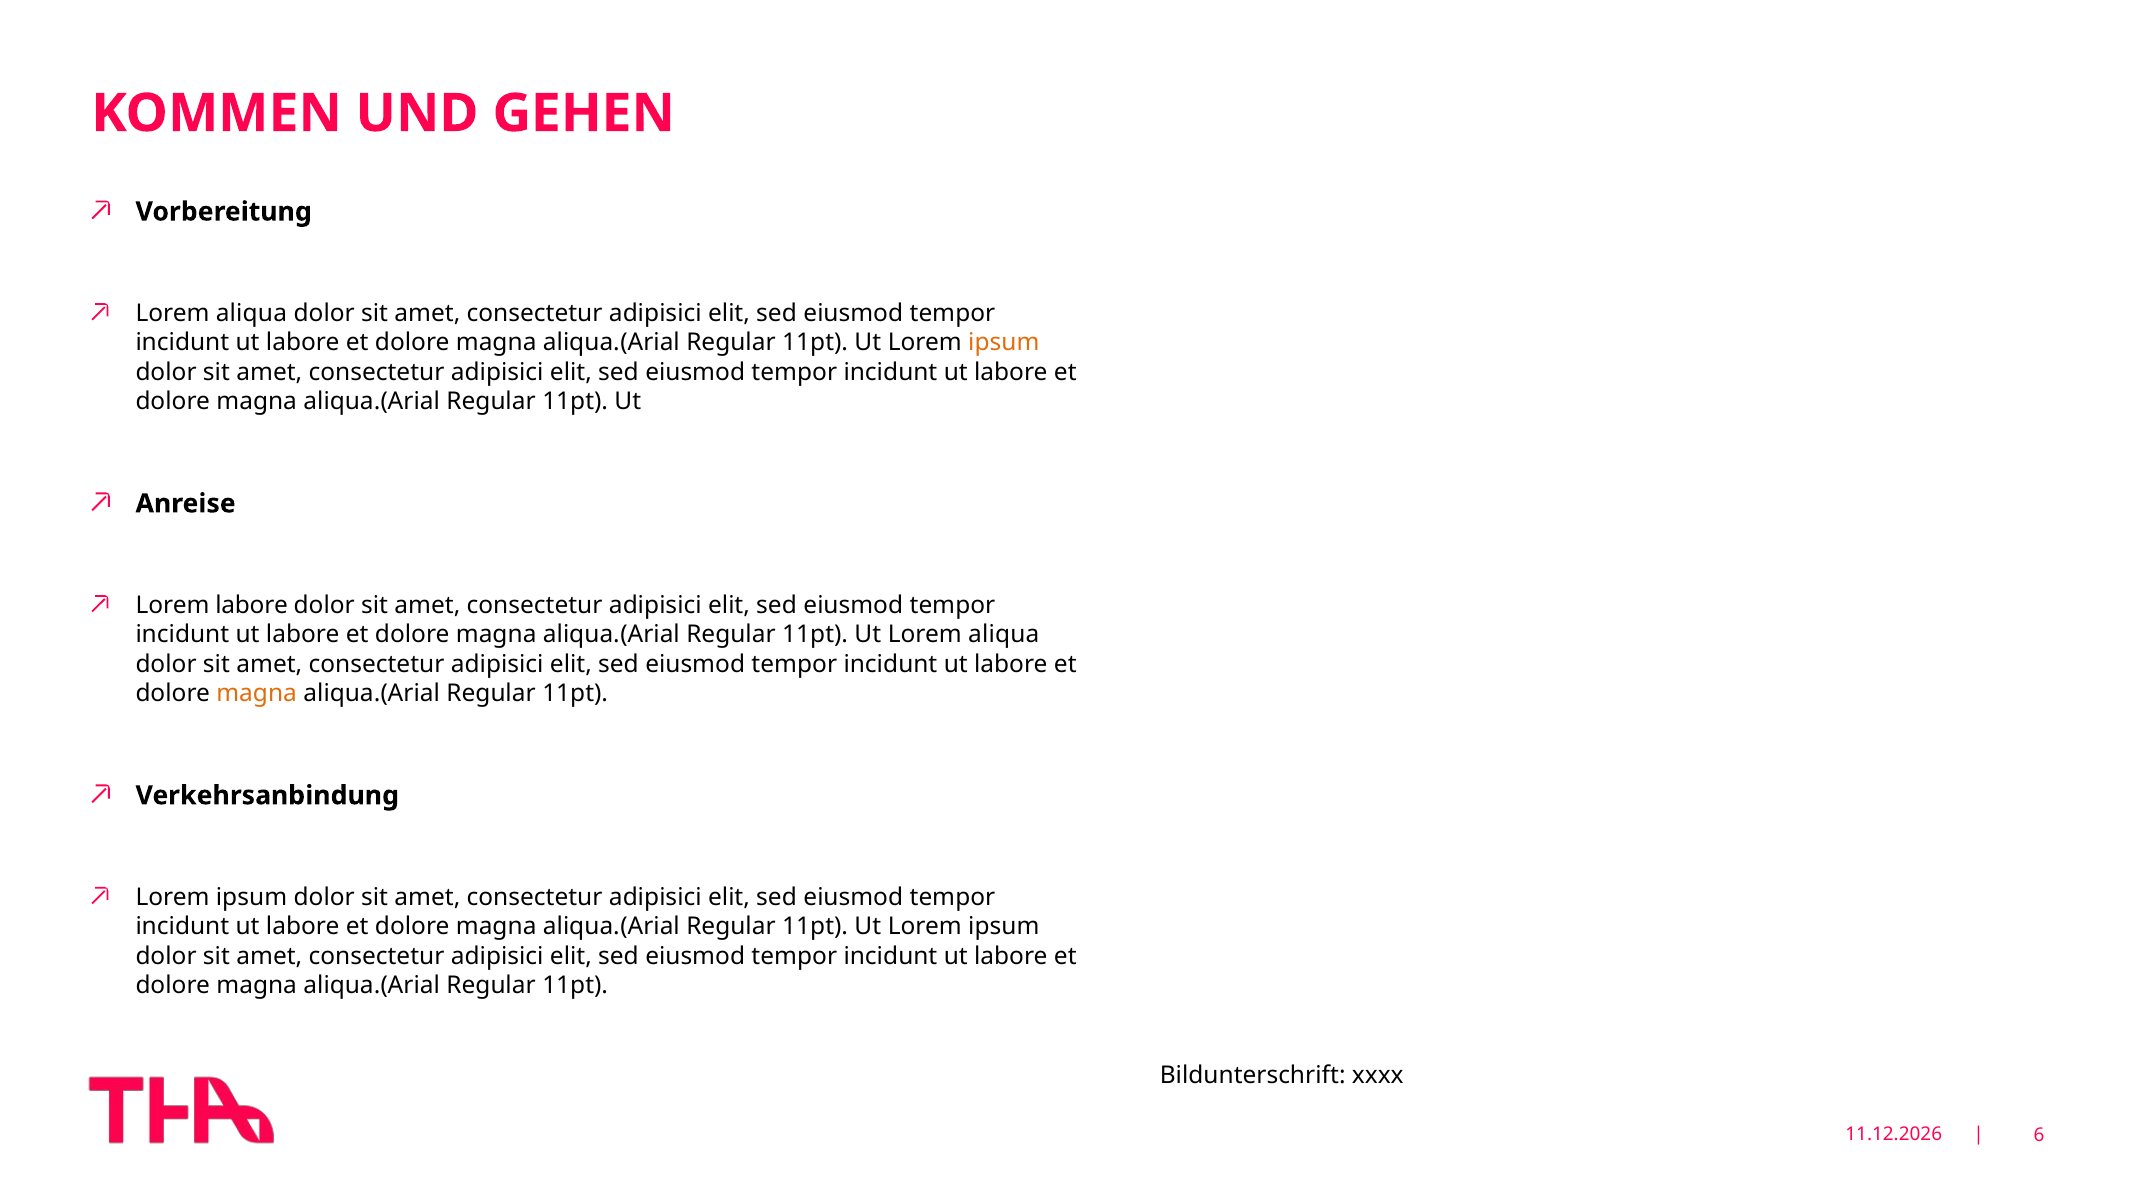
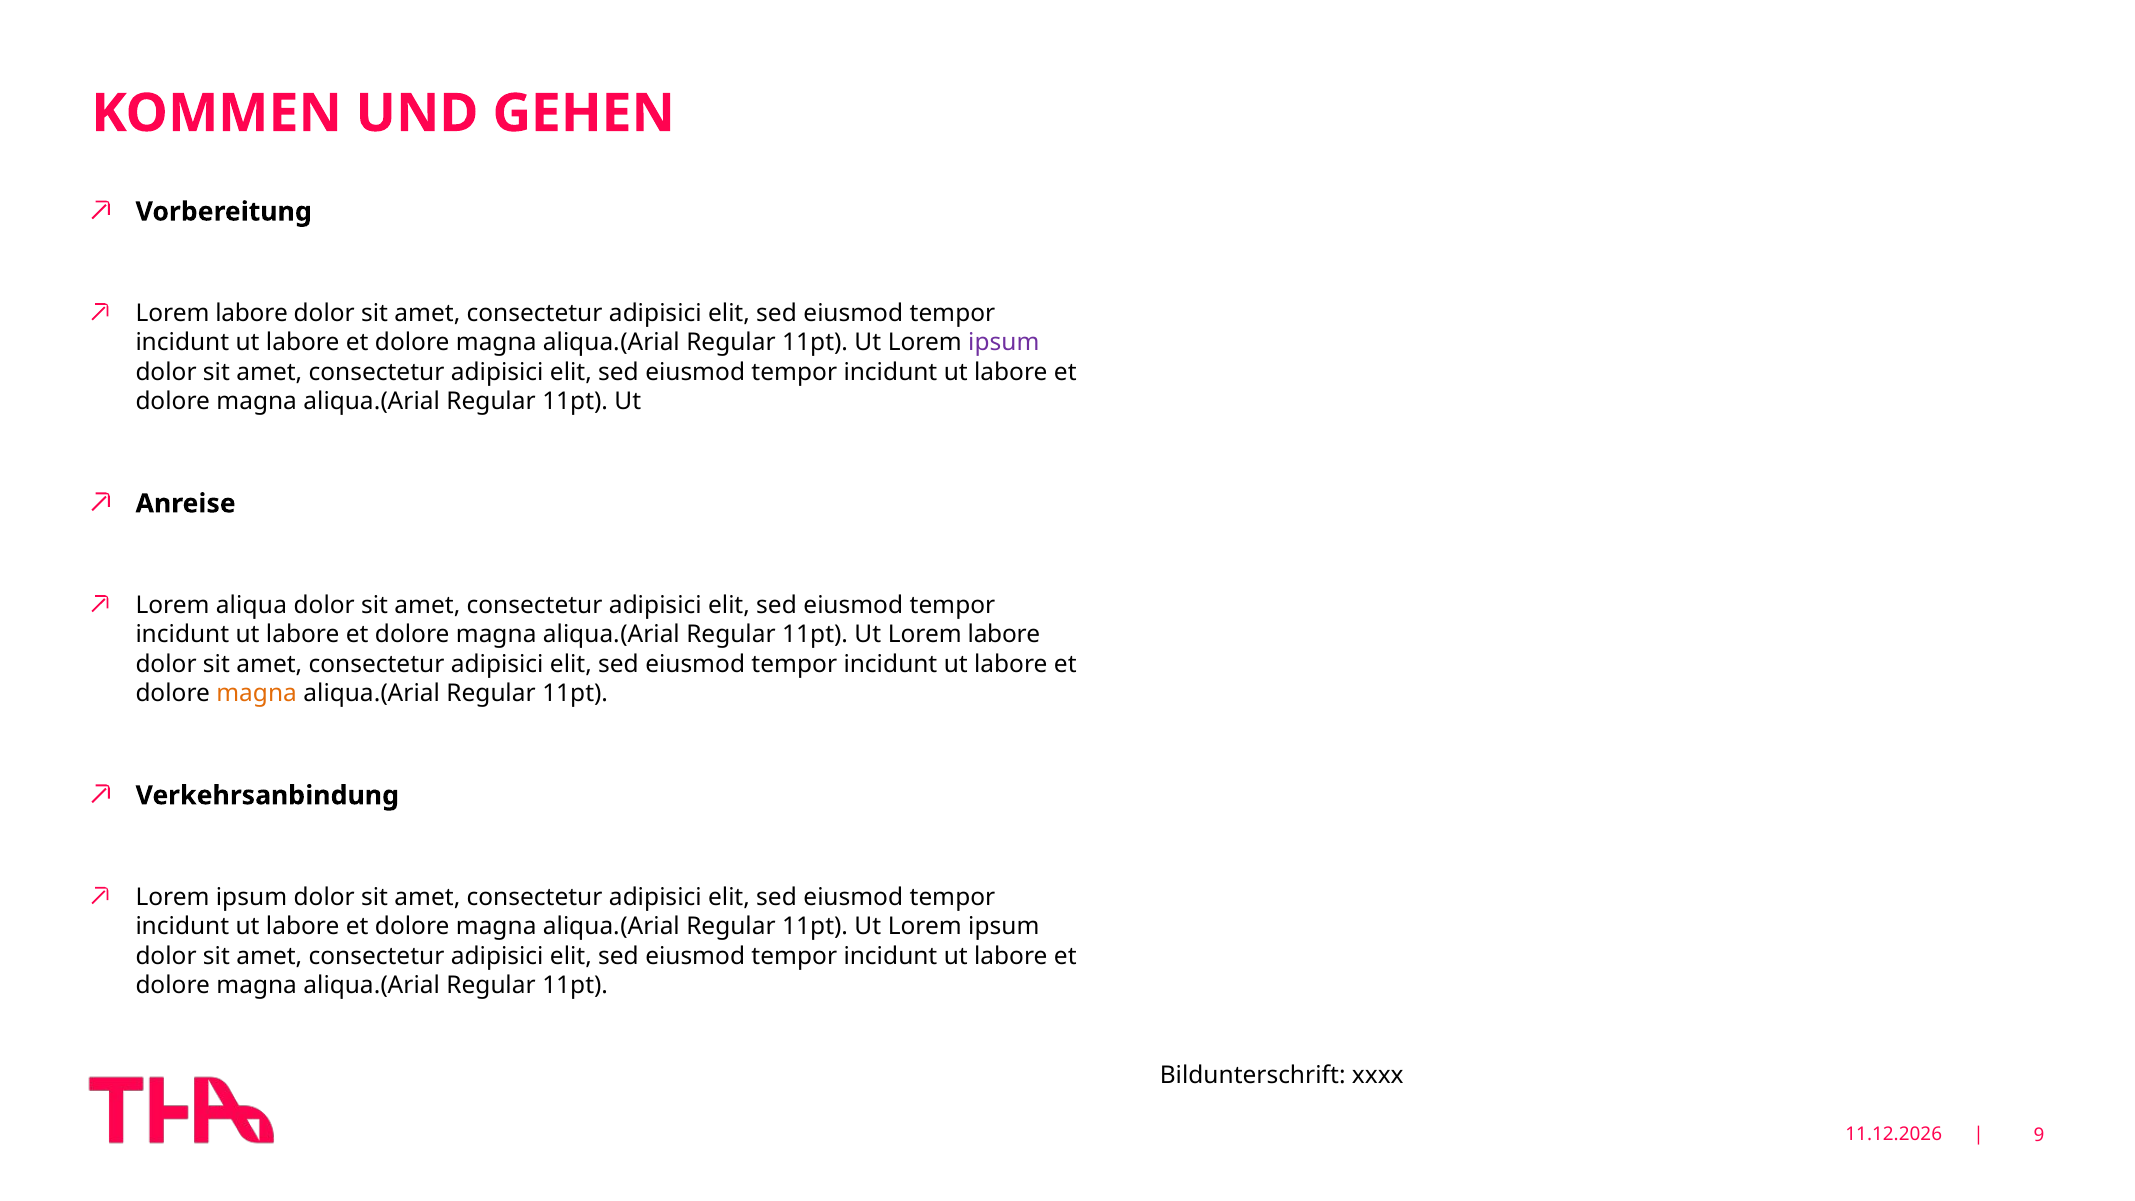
aliqua: aliqua -> labore (252, 313)
ipsum colour: orange -> purple (1004, 343)
Lorem labore: labore -> aliqua (251, 605)
Ut Lorem aliqua: aliqua -> labore (1004, 635)
6: 6 -> 9 (2039, 1135)
